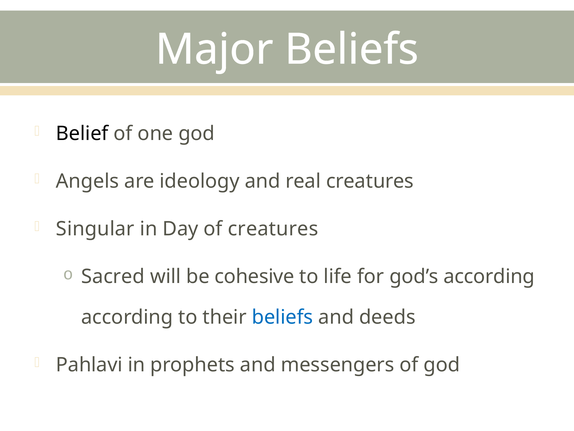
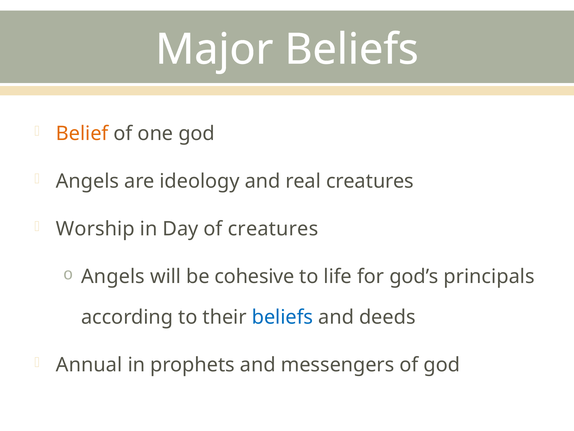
Belief colour: black -> orange (82, 133)
Singular: Singular -> Worship (95, 229)
Sacred: Sacred -> Angels (113, 276)
god’s according: according -> principals (489, 276)
Pahlavi: Pahlavi -> Annual (89, 365)
